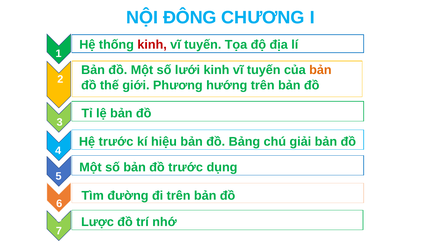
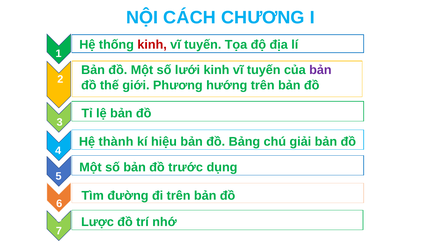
ĐÔNG: ĐÔNG -> CÁCH (190, 18)
bản colour: orange -> purple (320, 70)
Hệ trước: trước -> thành (116, 142)
